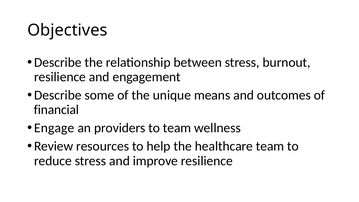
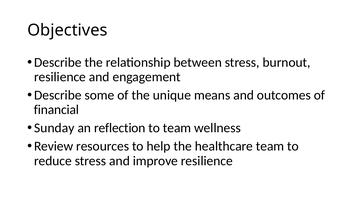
Engage: Engage -> Sunday (54, 128)
providers: providers -> reflection (120, 128)
